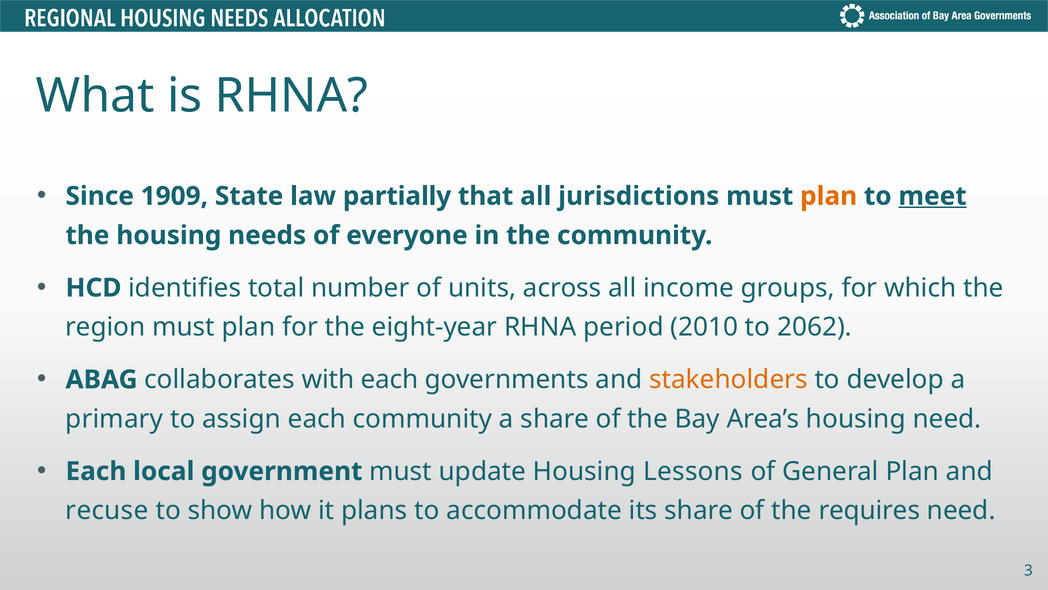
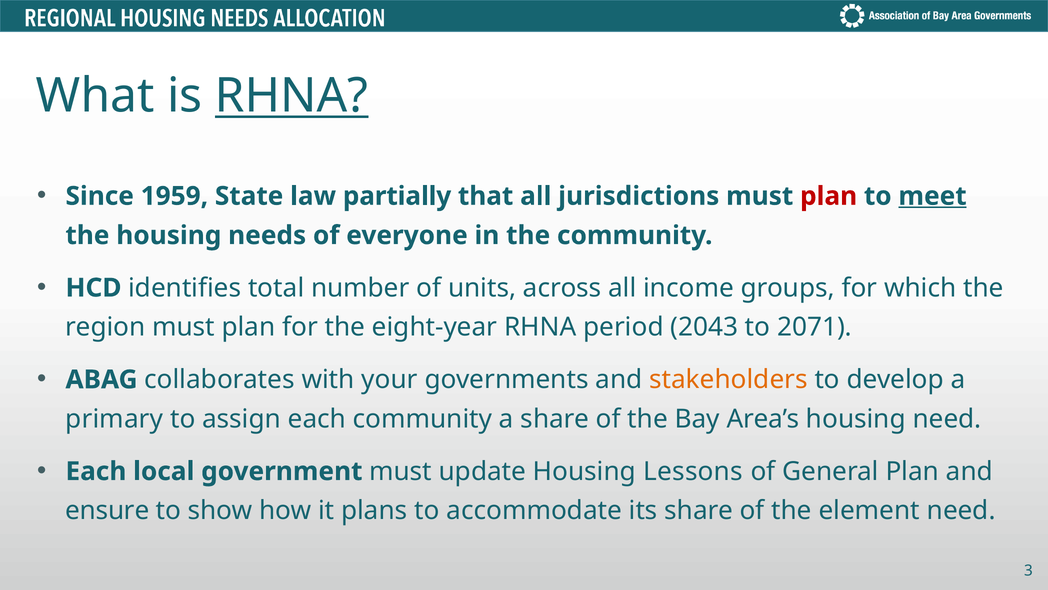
RHNA underline: none -> present (292, 96)
1909: 1909 -> 1959 (174, 196)
plan colour: orange -> red (829, 196)
2010: 2010 -> 2043 (704, 327)
2062: 2062 -> 2071 (815, 327)
with each: each -> your (389, 379)
recuse: recuse -> ensure (107, 510)
requires: requires -> element (869, 510)
